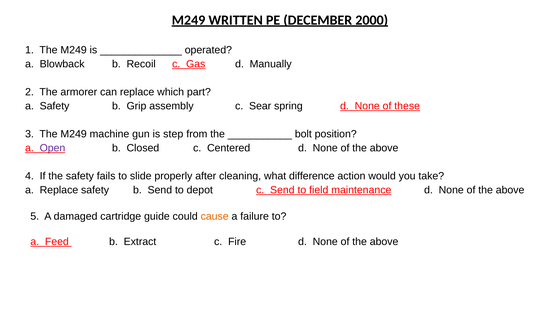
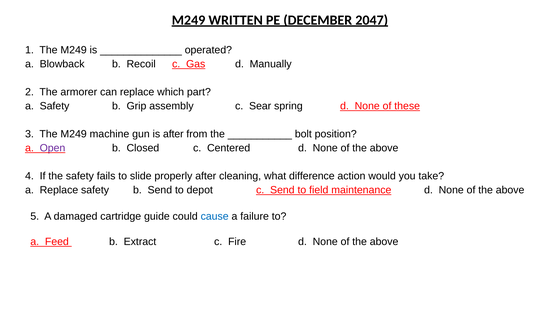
2000: 2000 -> 2047 (372, 20)
is step: step -> after (173, 134)
cause colour: orange -> blue (215, 217)
